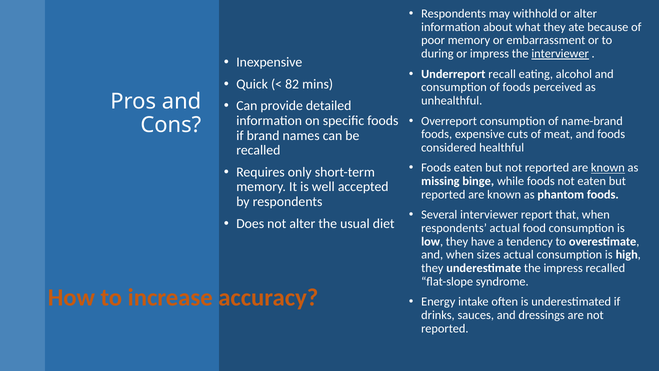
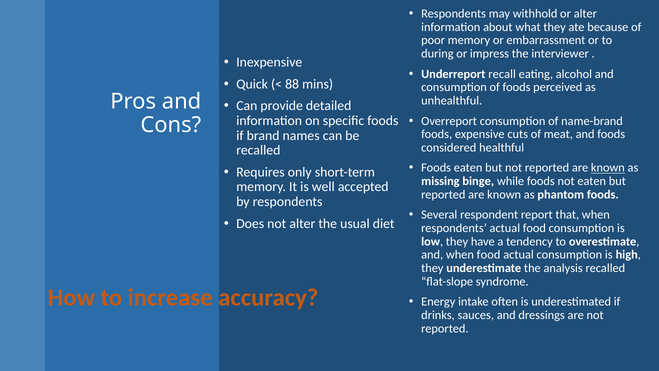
interviewer underline: present -> none (560, 54)
82: 82 -> 88 (292, 84)
Several interviewer: interviewer -> respondent (489, 215)
when sizes: sizes -> food (489, 255)
the impress: impress -> analysis (563, 268)
